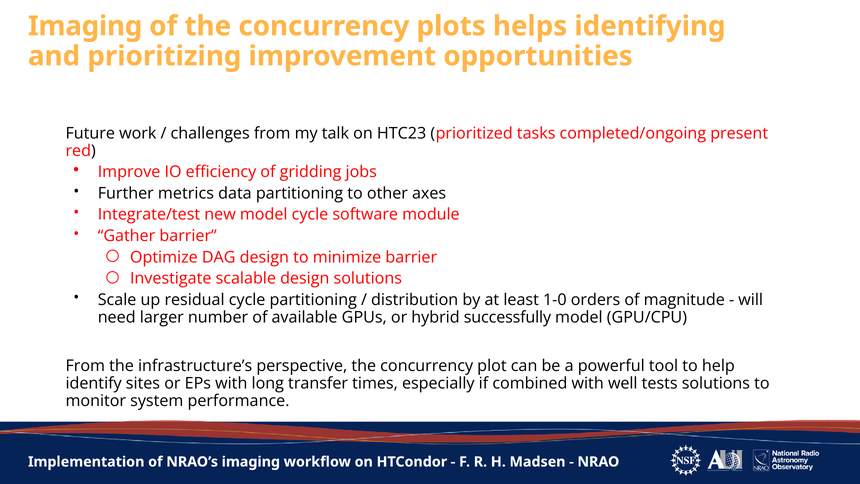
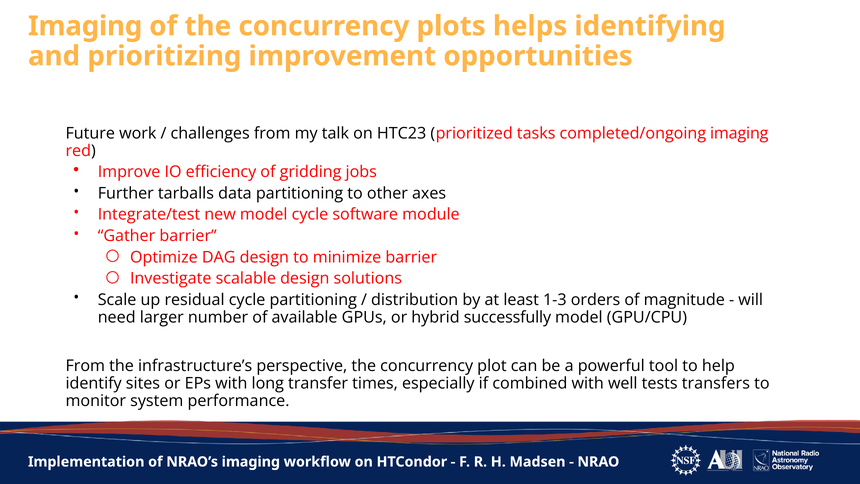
completed/ongoing present: present -> imaging (739, 133)
metrics: metrics -> tarballs (186, 193)
1-0: 1-0 -> 1-3 (555, 300)
tests solutions: solutions -> transfers (716, 383)
